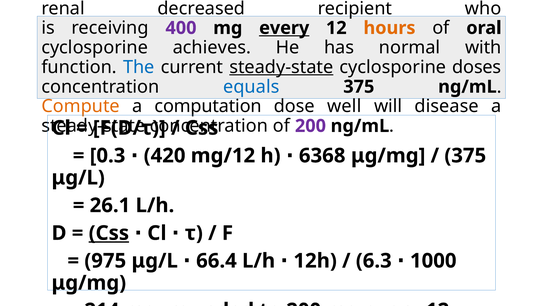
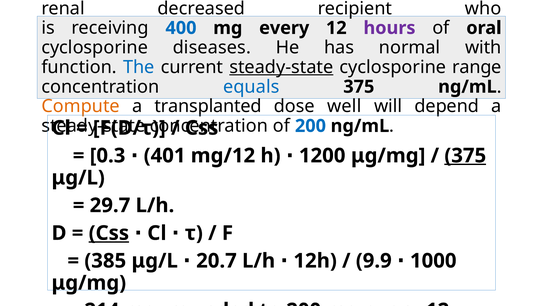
400 colour: purple -> blue (181, 28)
every underline: present -> none (284, 28)
hours colour: orange -> purple (389, 28)
achieves: achieves -> diseases (212, 47)
doses: doses -> range (477, 67)
computation: computation -> transplanted (208, 106)
disease: disease -> depend (447, 106)
200 colour: purple -> blue (310, 126)
375 underline: none -> present (465, 155)
420: 420 -> 401 (165, 155)
6368: 6368 -> 1200 (322, 155)
26.1: 26.1 -> 29.7 (110, 205)
975: 975 -> 385 (105, 260)
66.4: 66.4 -> 20.7 (216, 260)
6.3: 6.3 -> 9.9 (374, 260)
